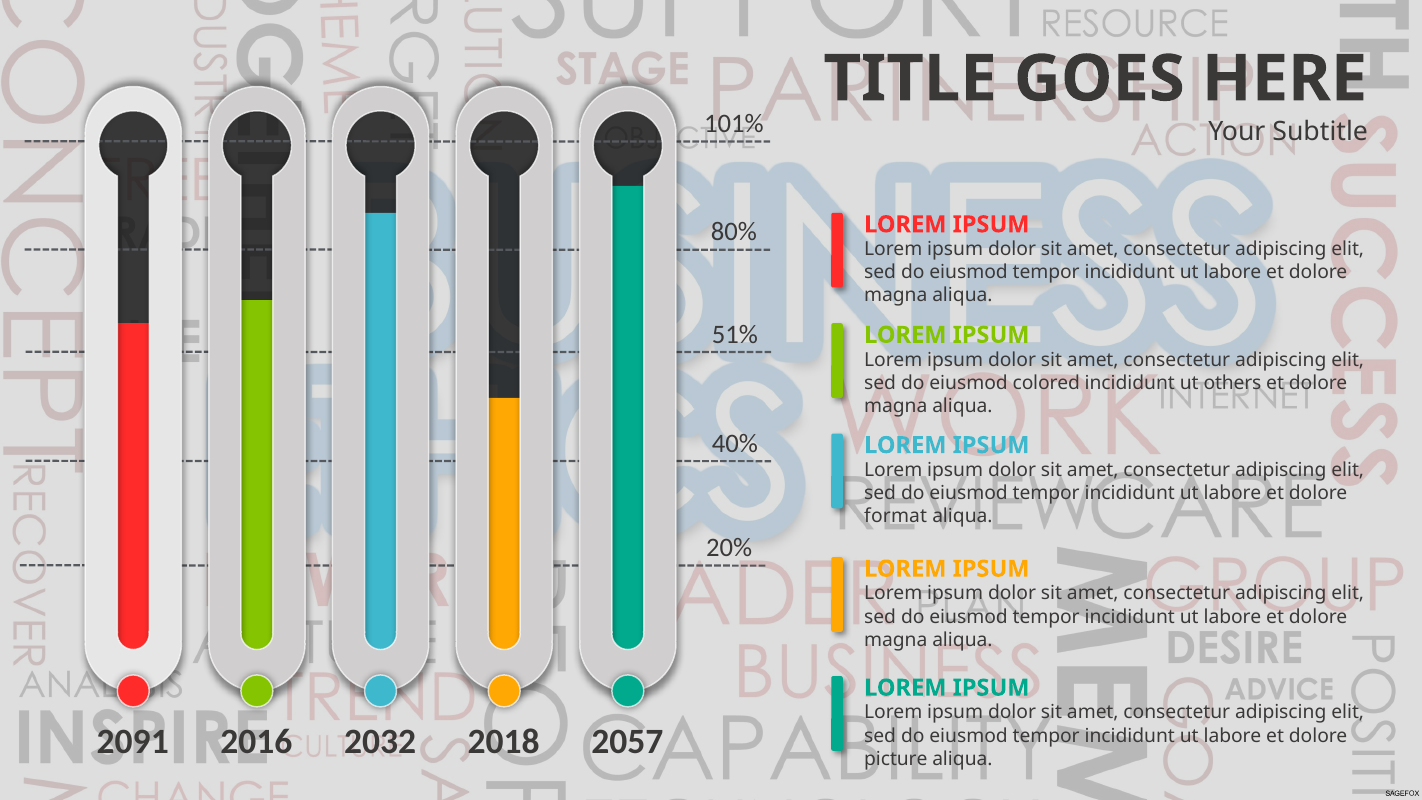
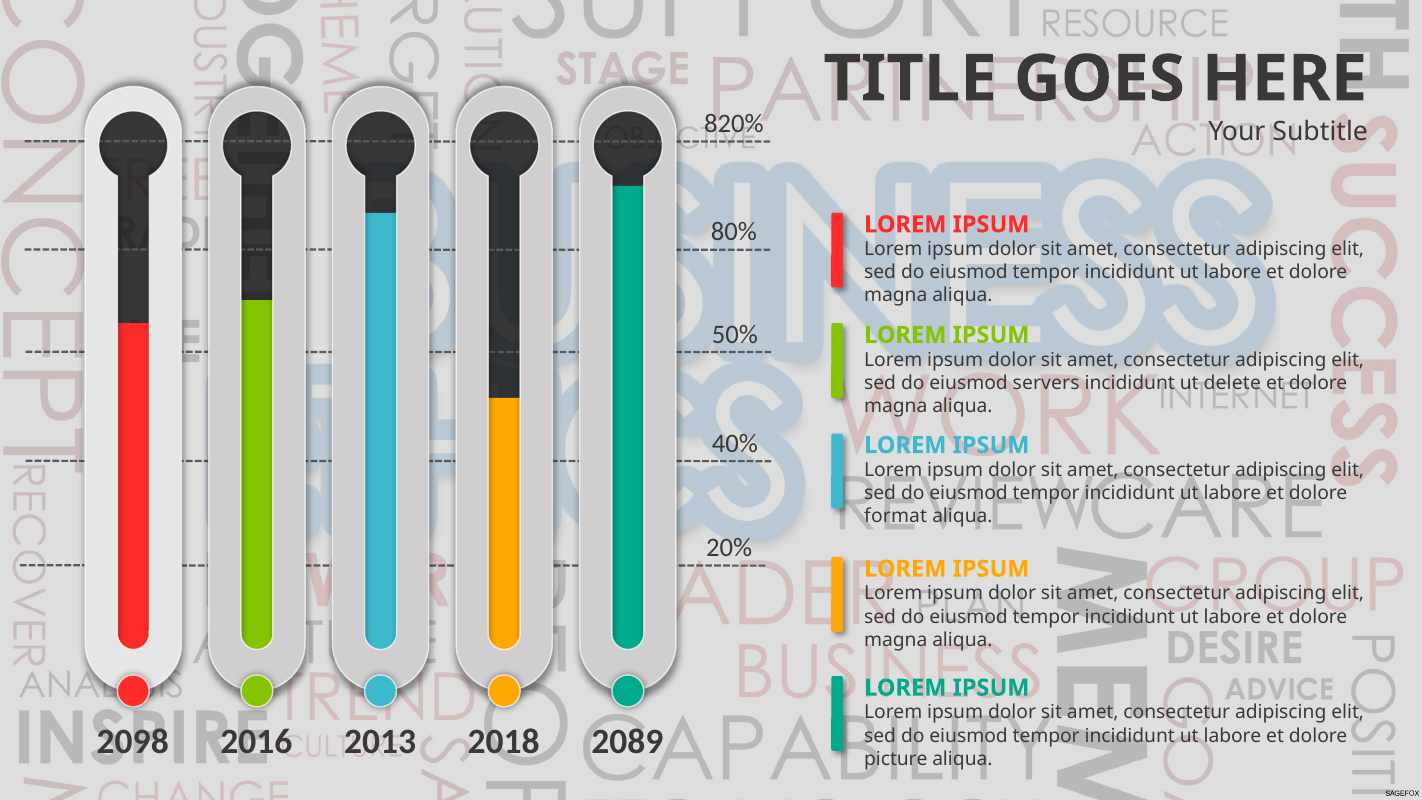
101%: 101% -> 820% (734, 124)
51%: 51% -> 50% (735, 334)
colored: colored -> servers (1046, 383)
others: others -> delete (1232, 383)
2091: 2091 -> 2098 (133, 742)
2032: 2032 -> 2013 (380, 742)
2057: 2057 -> 2089 (627, 742)
